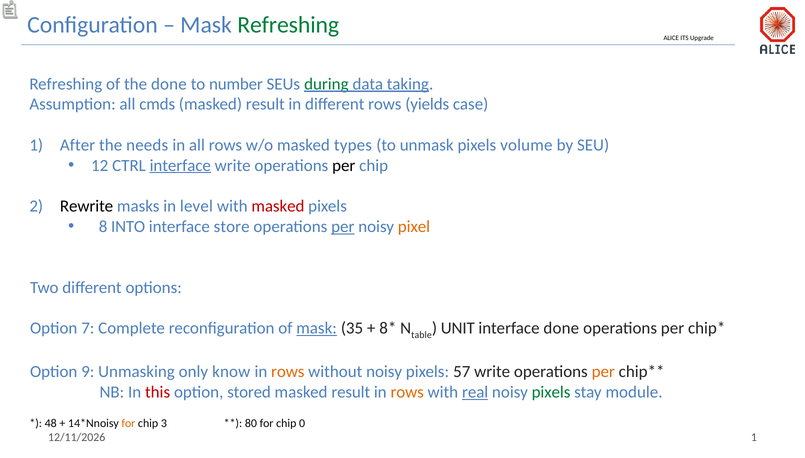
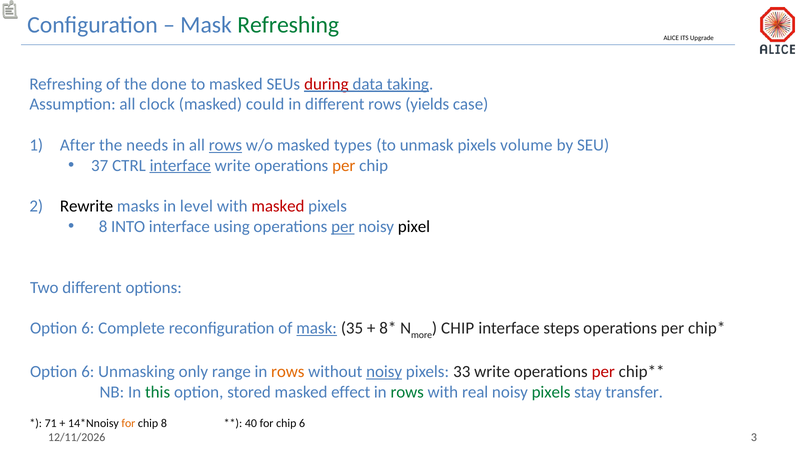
to number: number -> masked (236, 84)
during colour: green -> red (326, 84)
cmds: cmds -> clock (157, 104)
result: result -> could (265, 104)
rows underline: none -> present (225, 145)
12: 12 -> 37 (100, 165)
per colour: black -> orange (344, 165)
store: store -> using (232, 226)
pixel colour: orange -> black (414, 226)
7: 7 -> 6 (88, 328)
table: table -> more (422, 335)
UNIT: UNIT -> CHIP (458, 328)
interface done: done -> steps (561, 328)
9: 9 -> 6 (88, 372)
know: know -> range (231, 372)
noisy underline: none -> present (384, 372)
57: 57 -> 33 (462, 372)
per colour: orange -> red (603, 372)
this colour: red -> green (158, 392)
result: result -> effect (351, 392)
rows colour: orange -> green (407, 392)
real underline: present -> none (475, 392)
module: module -> transfer (634, 392)
48: 48 -> 71 (51, 423)
chip 3: 3 -> 8 (164, 423)
80: 80 -> 40 (251, 423)
chip 0: 0 -> 6 (302, 423)
1: 1 -> 3 (754, 437)
